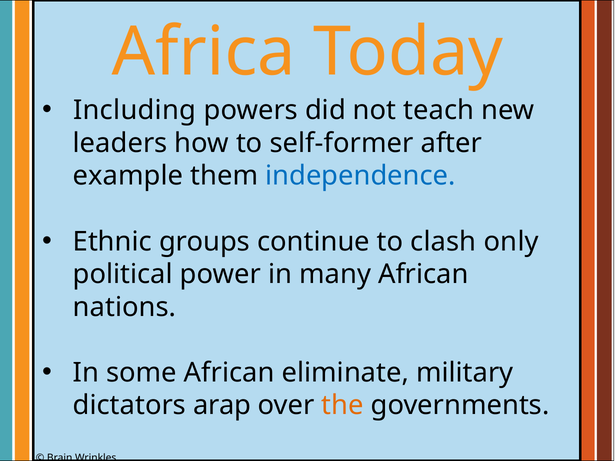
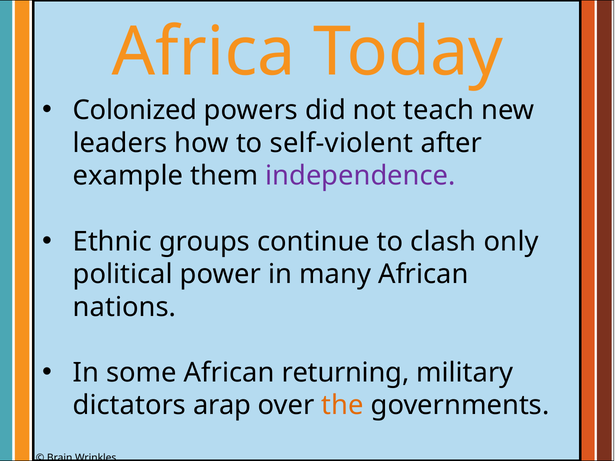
Including: Including -> Colonized (135, 110)
self-former: self-former -> self-violent (341, 143)
independence colour: blue -> purple (360, 176)
eliminate: eliminate -> returning (346, 373)
